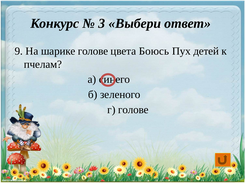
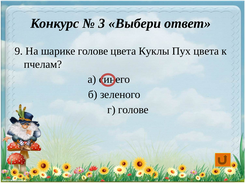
Боюсь: Боюсь -> Куклы (154, 51)
Пух детей: детей -> цвета (206, 51)
